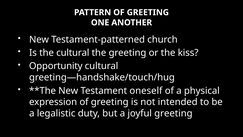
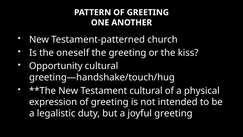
the cultural: cultural -> oneself (73, 53)
Testament oneself: oneself -> cultural (146, 90)
